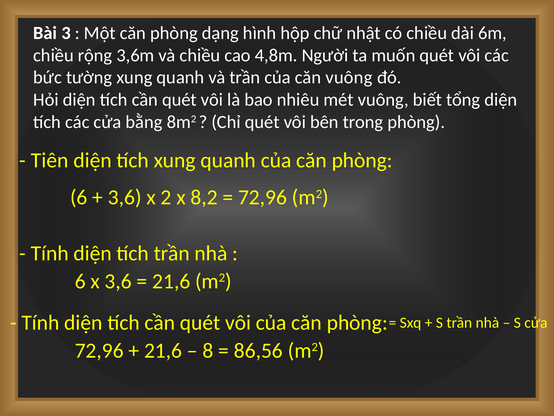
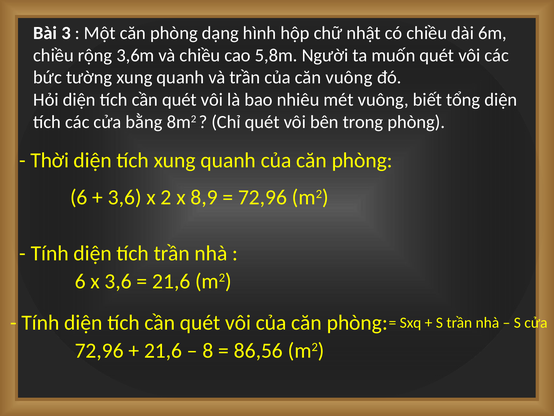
4,8m: 4,8m -> 5,8m (276, 55)
Tiên: Tiên -> Thời (50, 160)
8,2: 8,2 -> 8,9 (204, 197)
